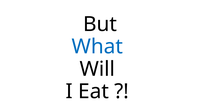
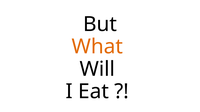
What colour: blue -> orange (97, 47)
